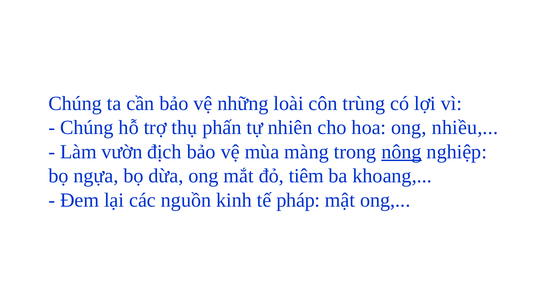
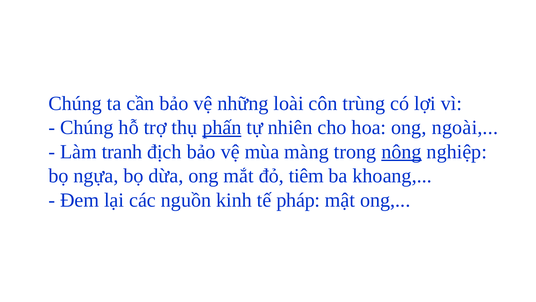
phấn underline: none -> present (222, 127)
nhiều: nhiều -> ngoài (465, 127)
vườn: vườn -> tranh (122, 152)
